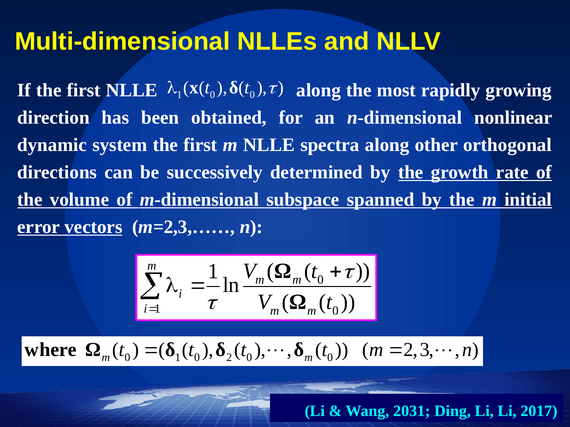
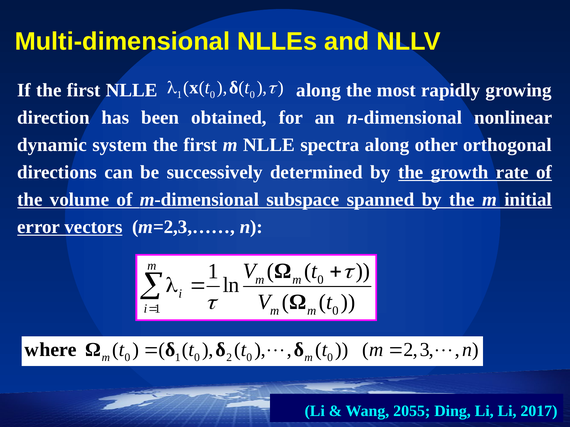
2031: 2031 -> 2055 (412, 411)
